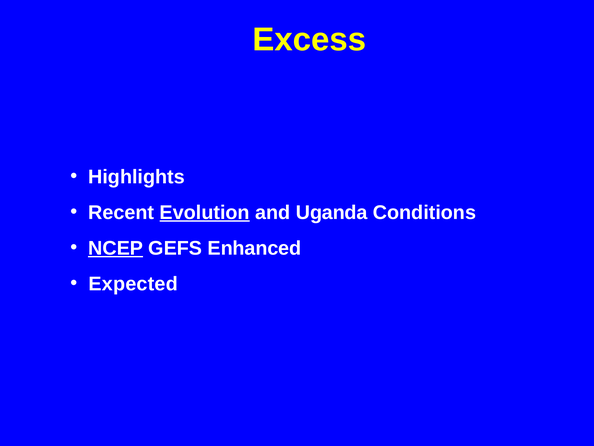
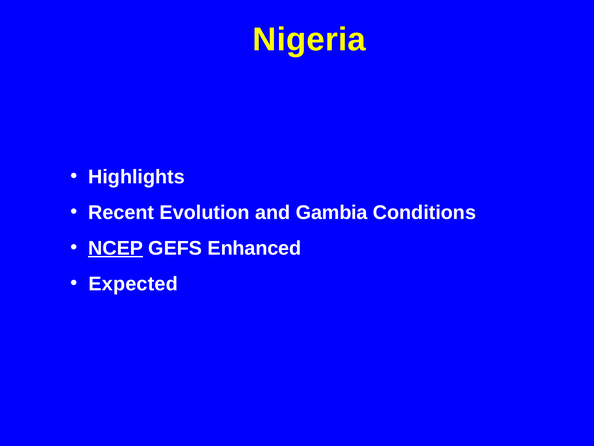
Excess: Excess -> Nigeria (309, 39)
Evolution underline: present -> none (205, 212)
Uganda: Uganda -> Gambia (332, 212)
